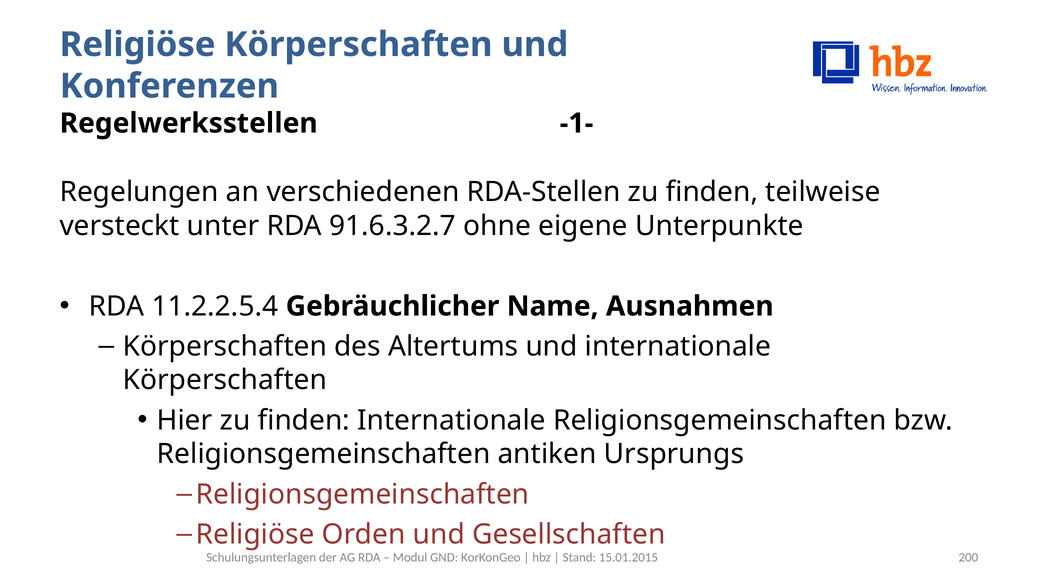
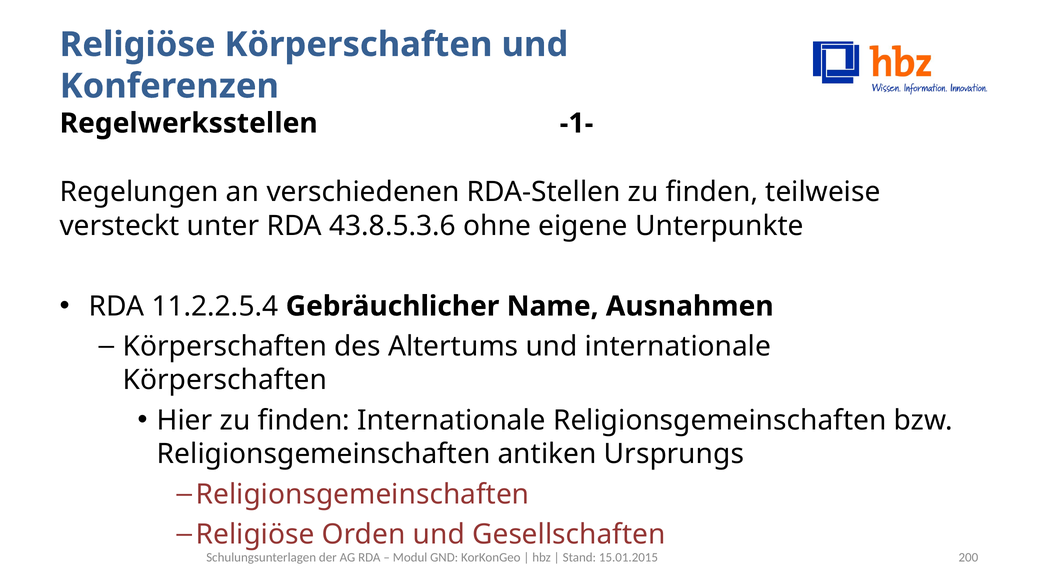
91.6.3.2.7: 91.6.3.2.7 -> 43.8.5.3.6 (393, 226)
